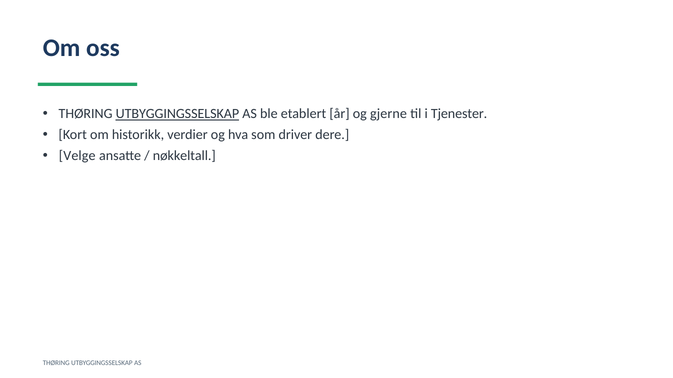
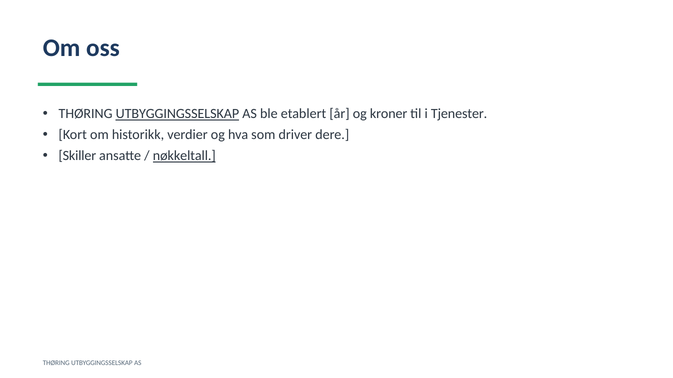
gjerne: gjerne -> kroner (389, 114)
Velge: Velge -> Skiller (77, 156)
nøkkeltall underline: none -> present (184, 156)
